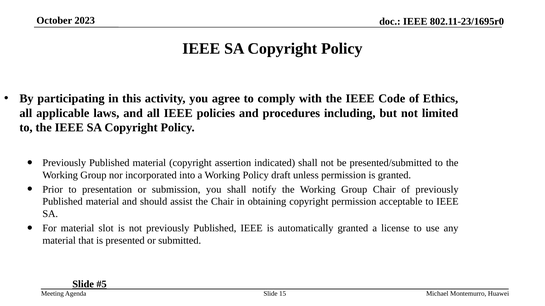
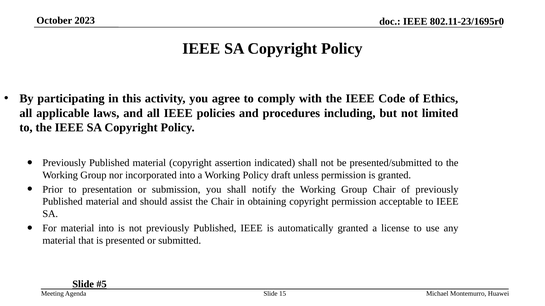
material slot: slot -> into (106, 229)
